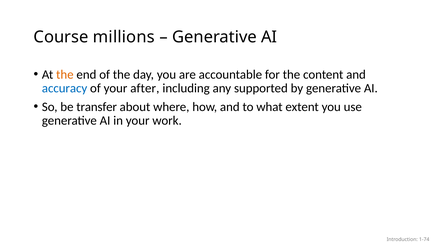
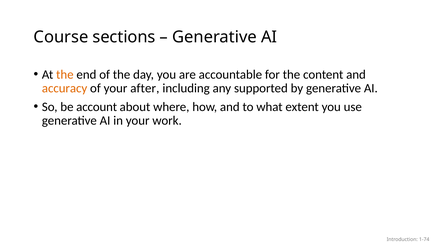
millions: millions -> sections (124, 37)
accuracy colour: blue -> orange (65, 88)
transfer: transfer -> account (97, 107)
